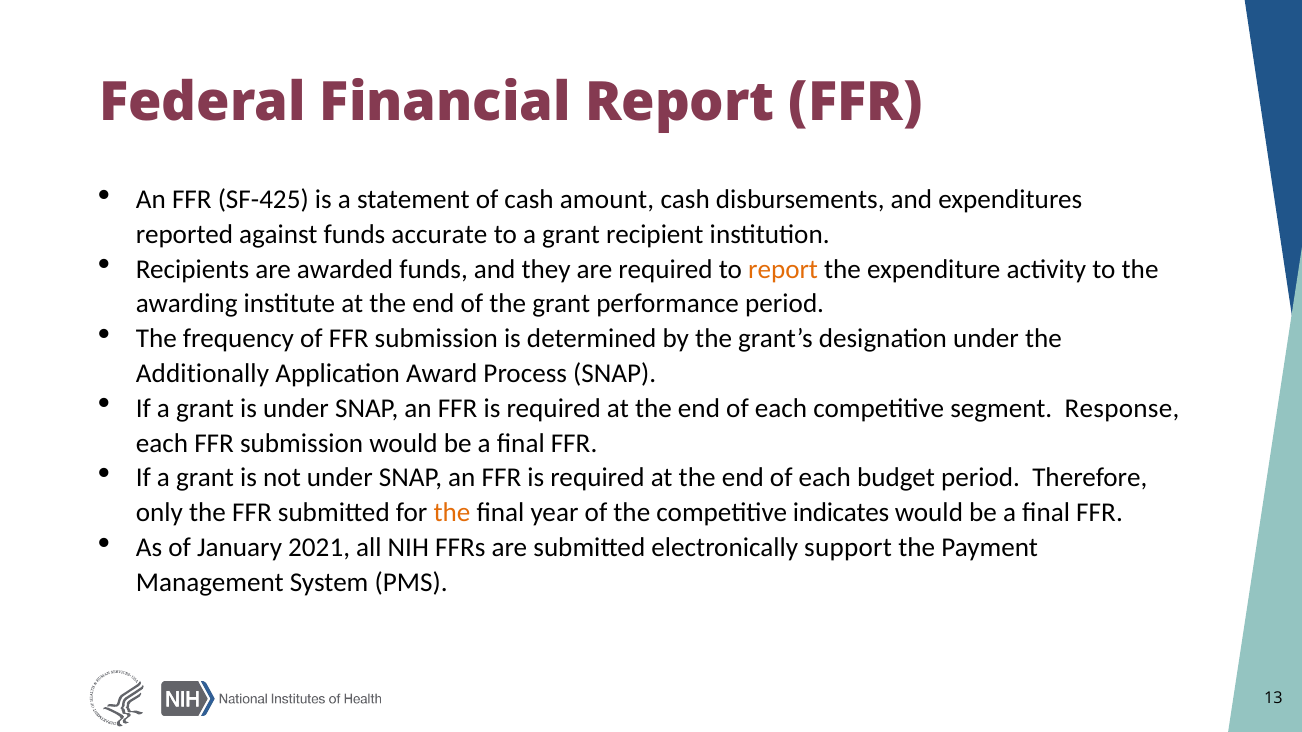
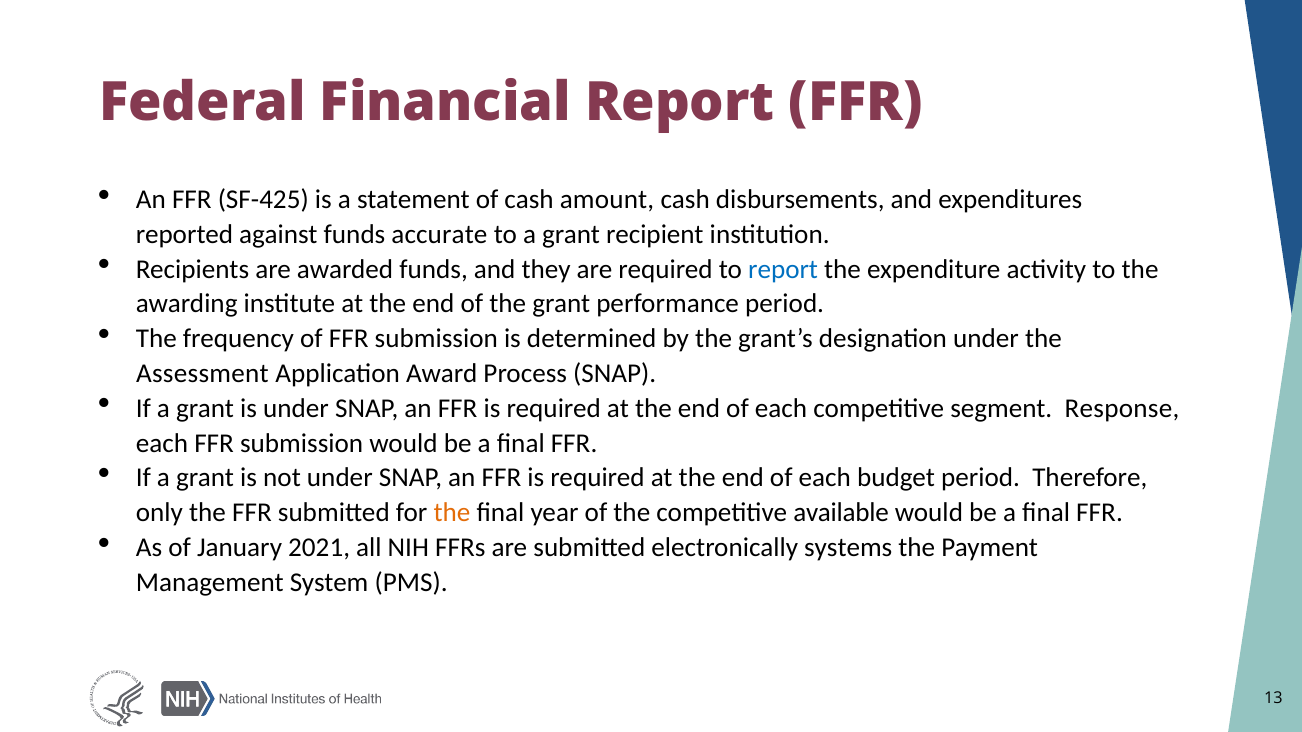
report colour: orange -> blue (783, 269)
Additionally: Additionally -> Assessment (202, 374)
indicates: indicates -> available (841, 513)
support: support -> systems (848, 548)
